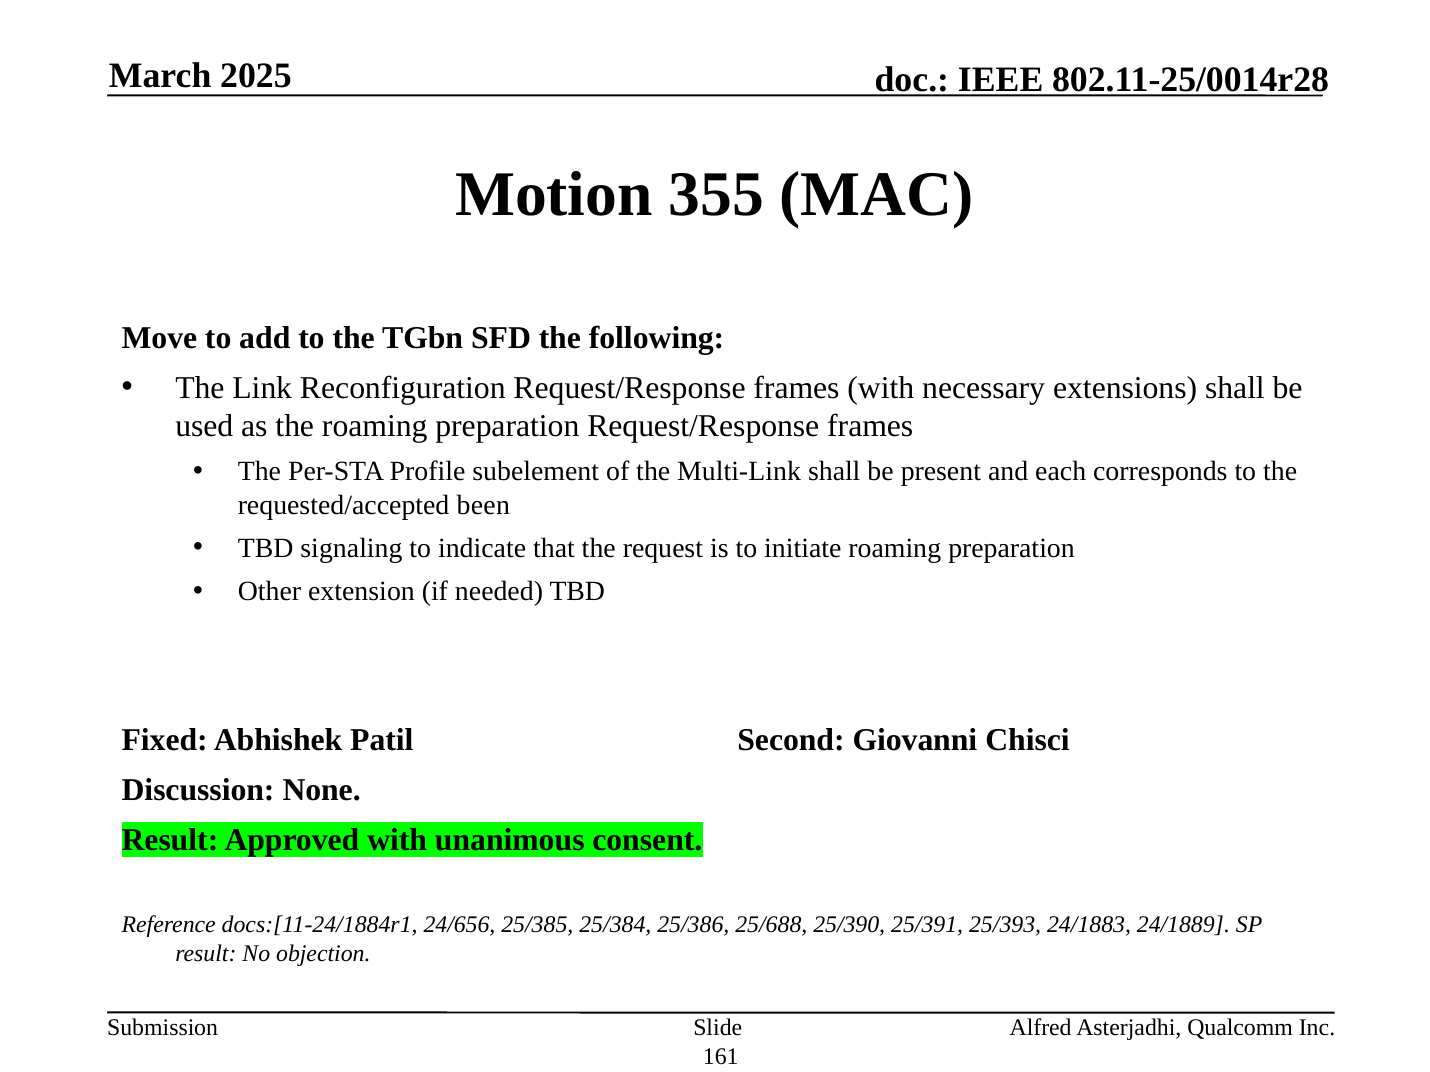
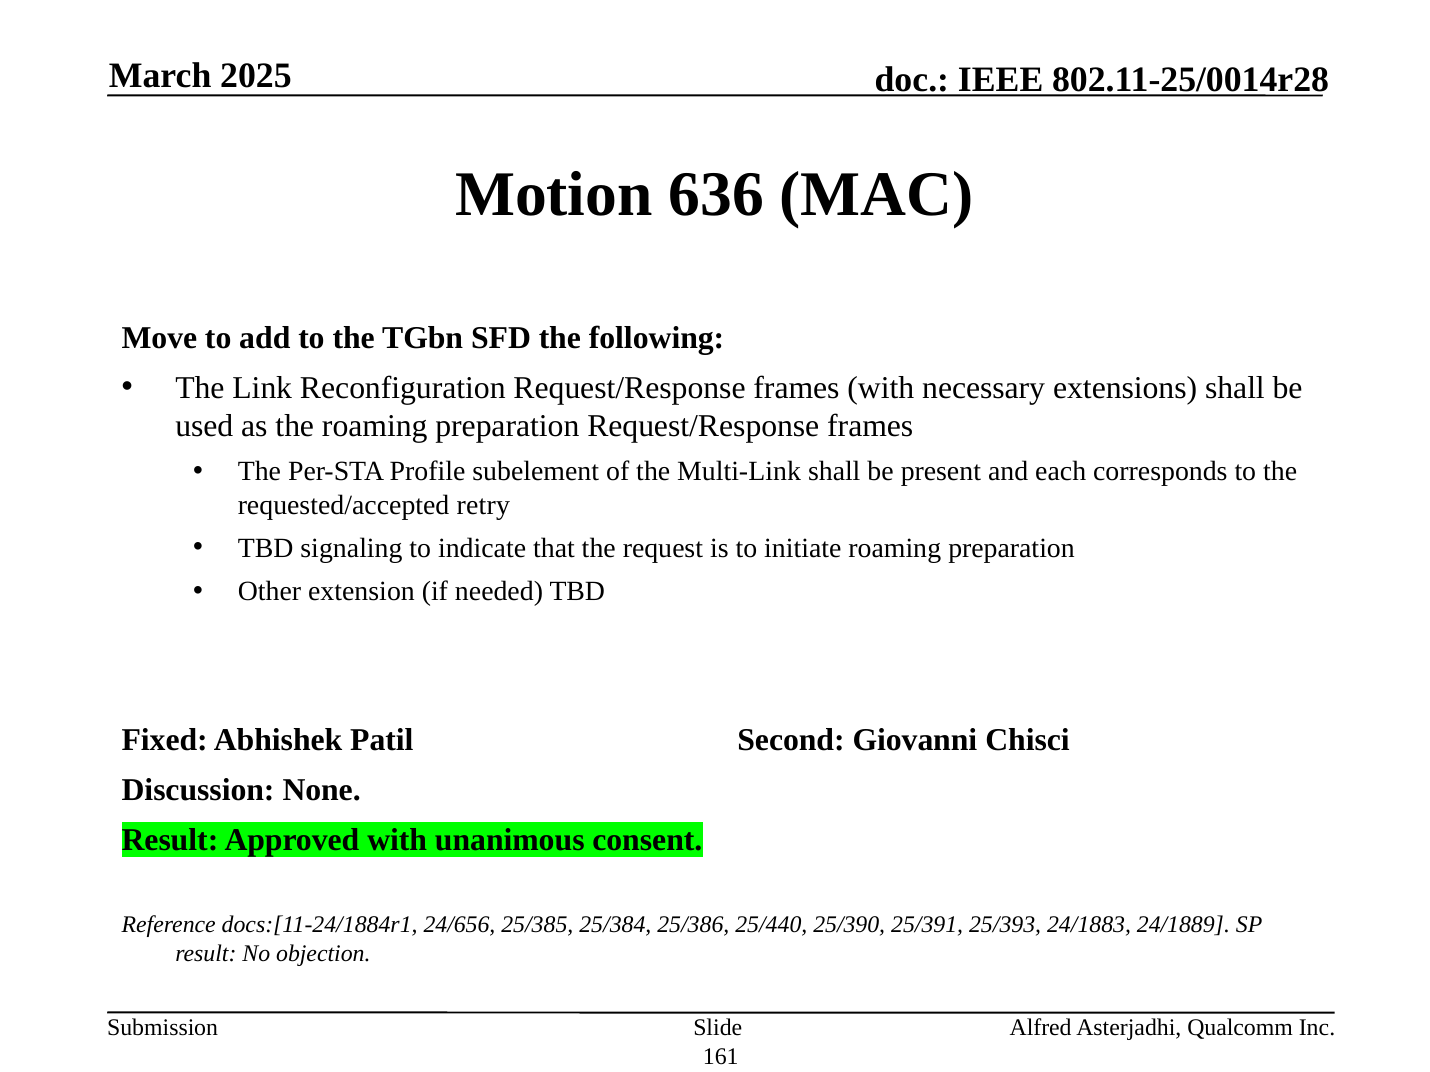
355: 355 -> 636 (716, 195)
been: been -> retry (483, 505)
25/688: 25/688 -> 25/440 (771, 925)
